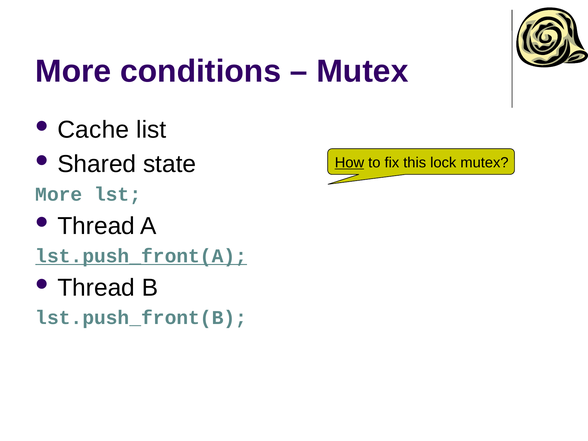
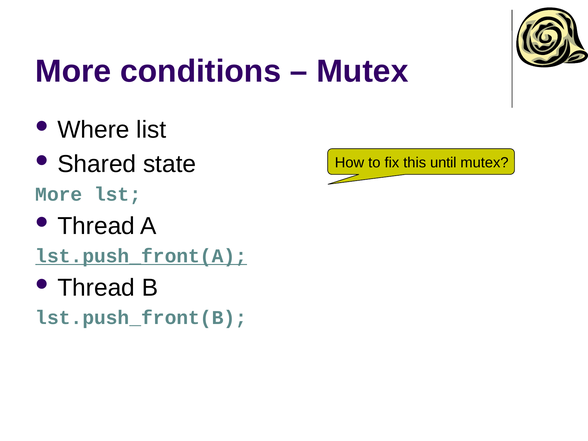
Cache: Cache -> Where (93, 130)
How underline: present -> none (349, 163)
lock: lock -> until (443, 163)
